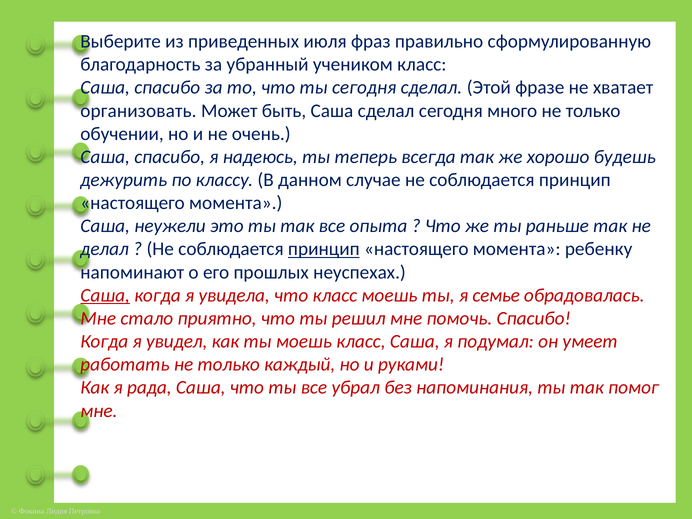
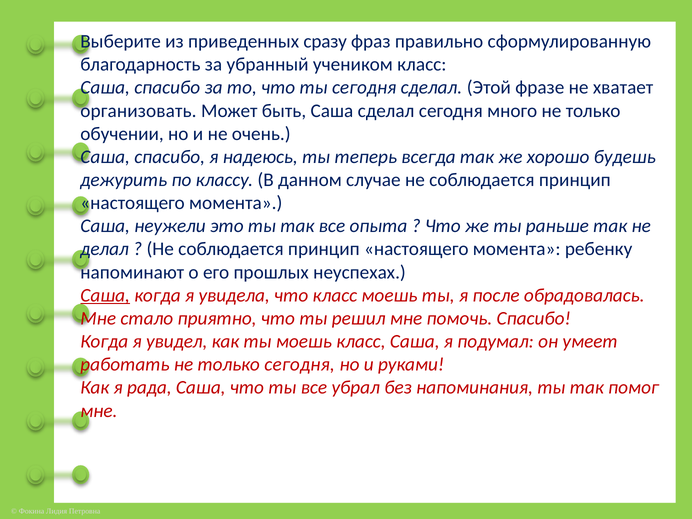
июля: июля -> сразу (325, 41)
принцип underline: present -> none (324, 249)
семье: семье -> после (496, 295)
только каждый: каждый -> сегодня (300, 365)
